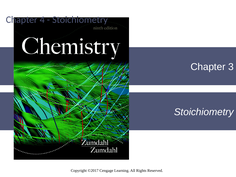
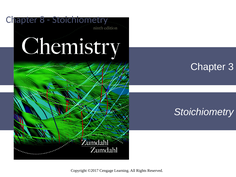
4: 4 -> 8 (42, 20)
